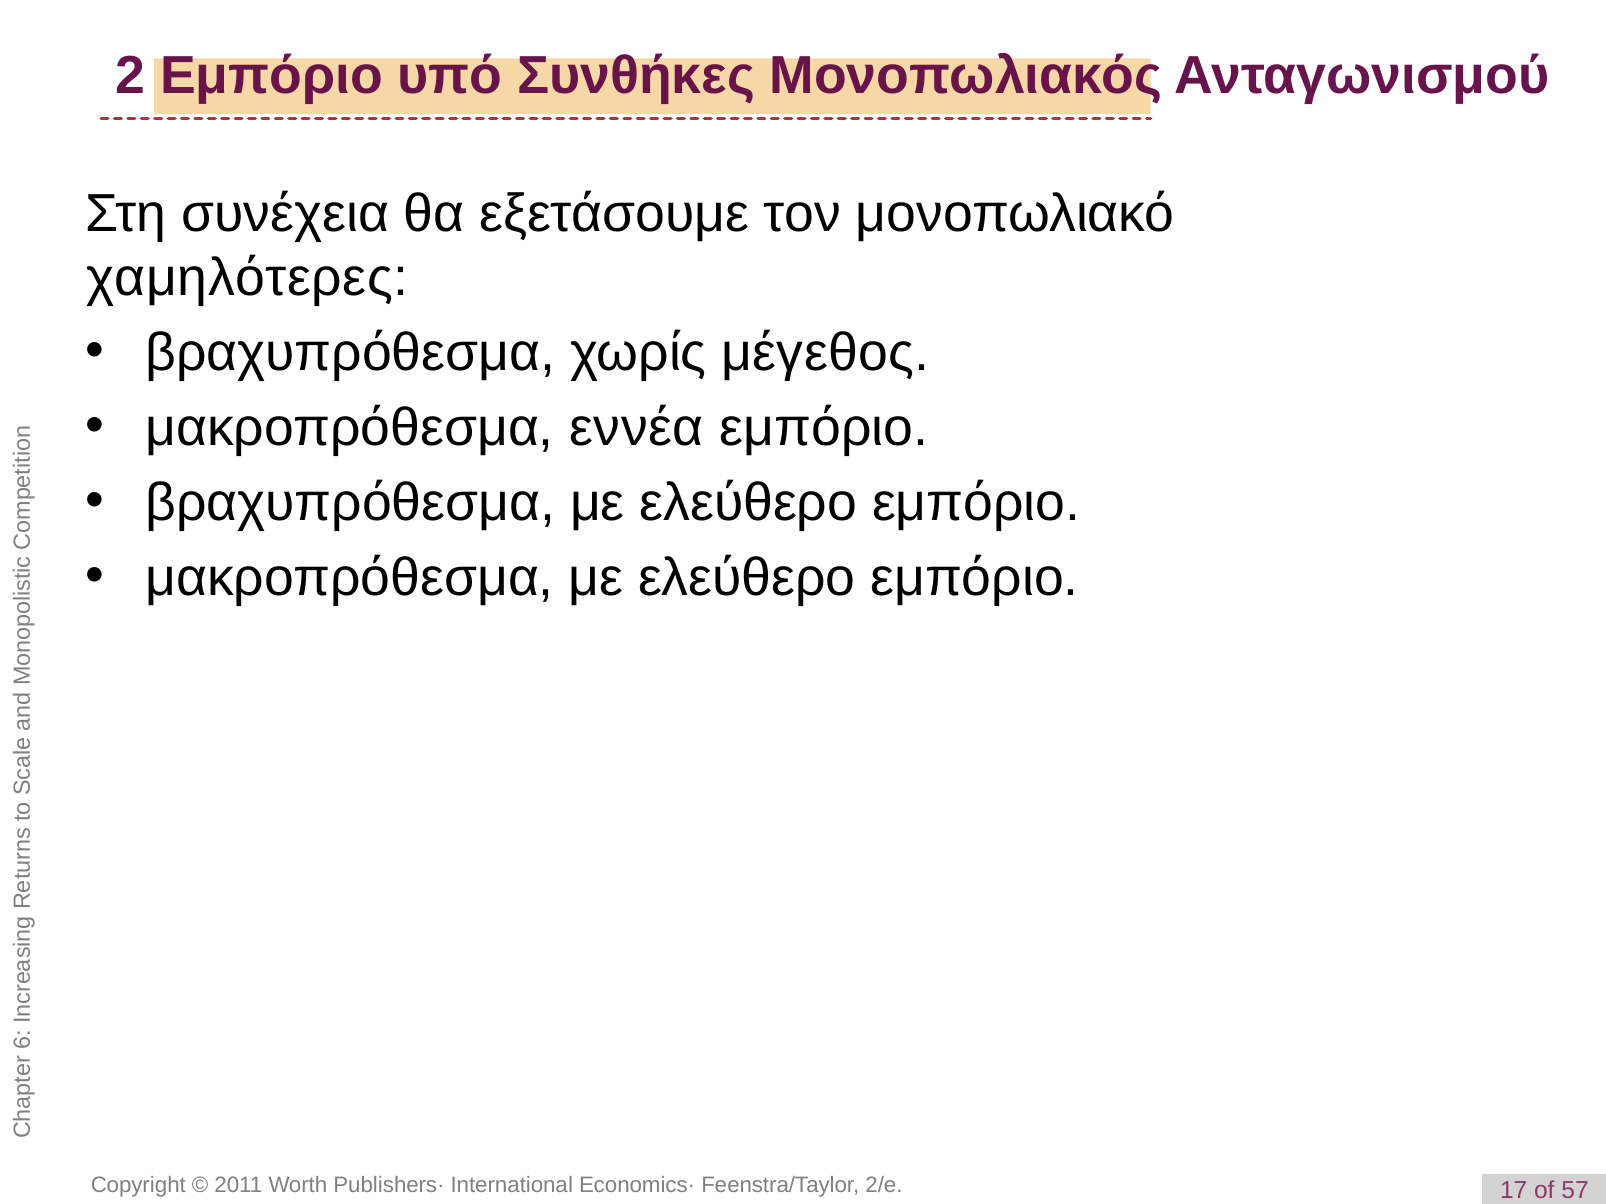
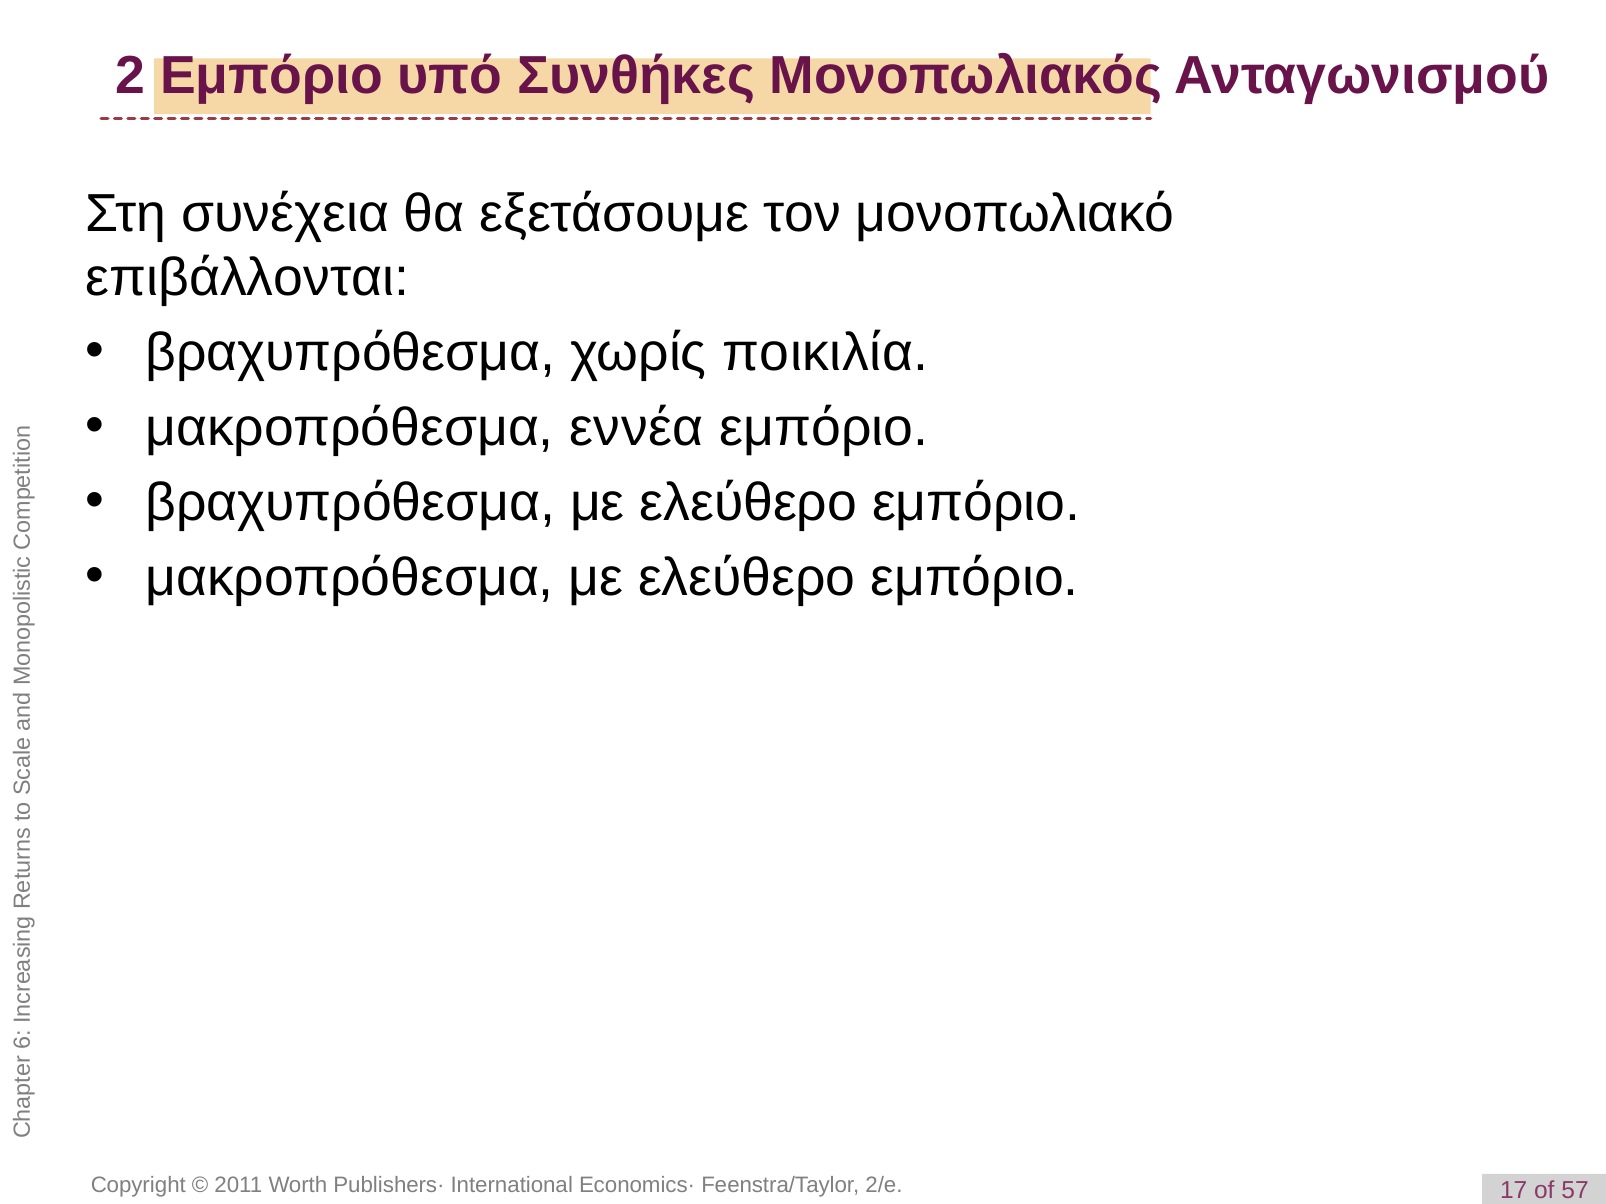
χαμηλότερες: χαμηλότερες -> επιβάλλονται (247, 278)
μέγεθος: μέγεθος -> ποικιλία (825, 353)
